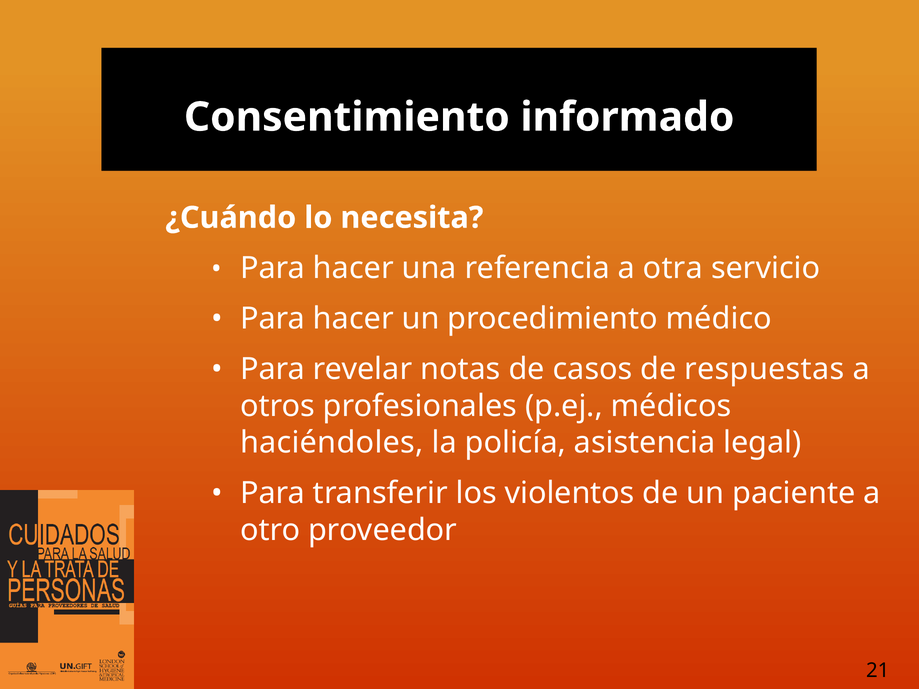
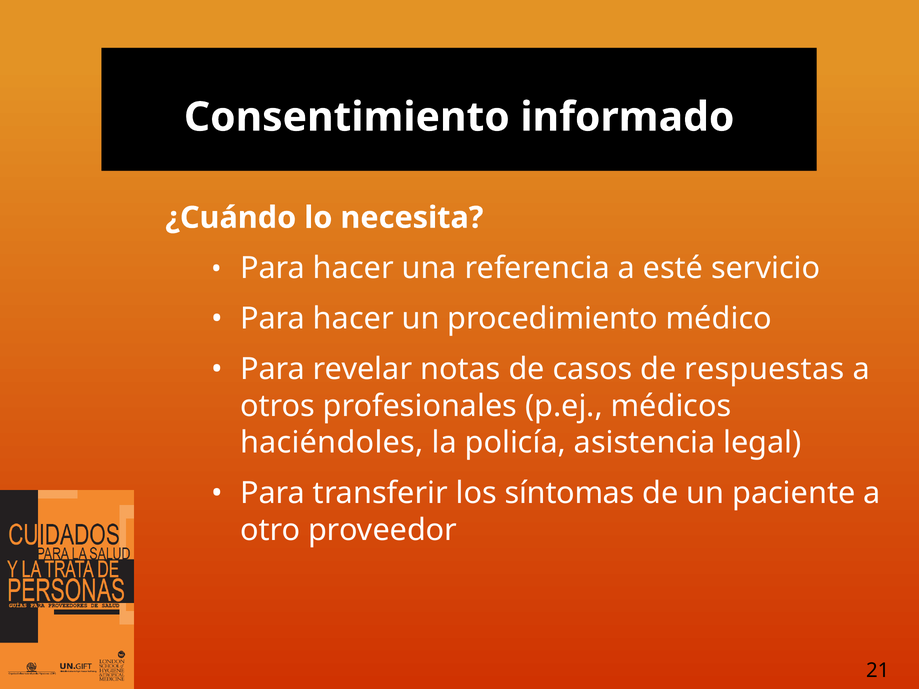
otra: otra -> esté (673, 268)
violentos: violentos -> síntomas (570, 493)
